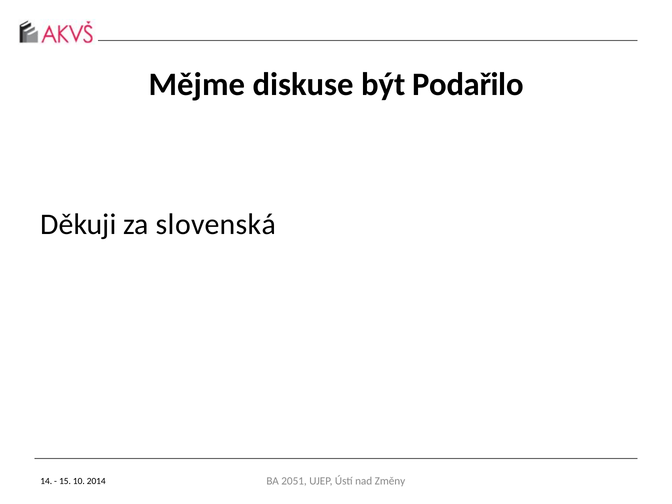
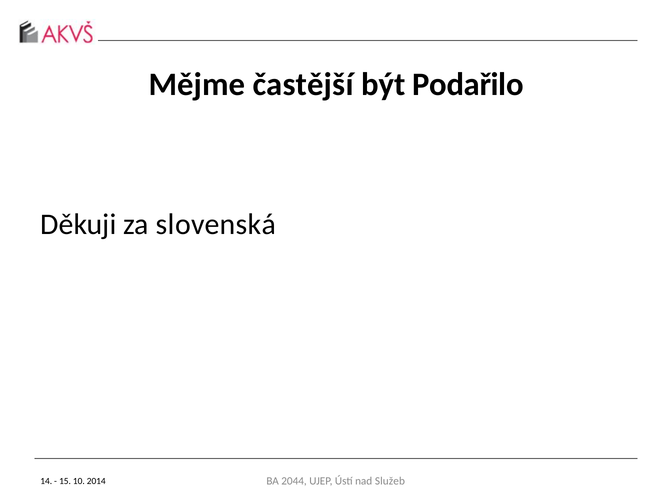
diskuse: diskuse -> častější (303, 85)
2051: 2051 -> 2044 (294, 481)
Změny: Změny -> Služeb (390, 481)
